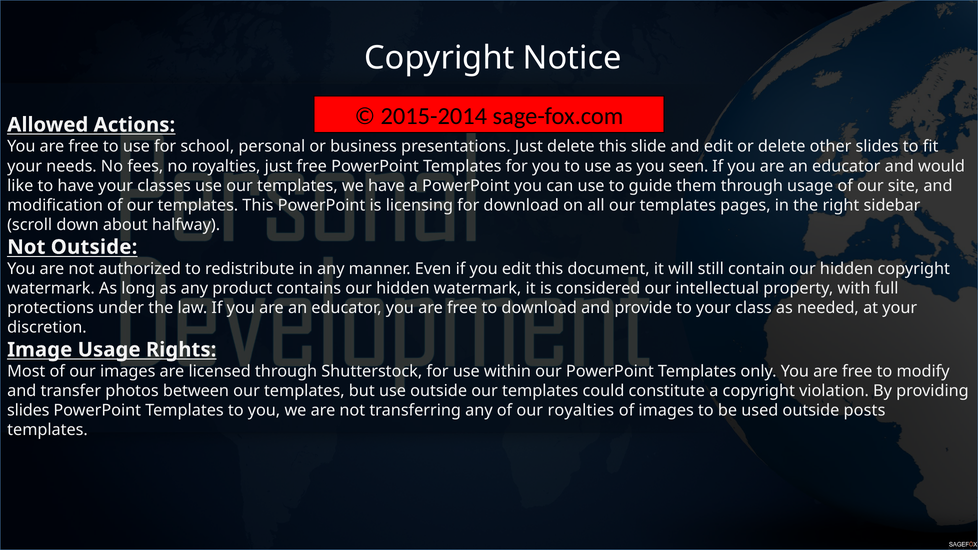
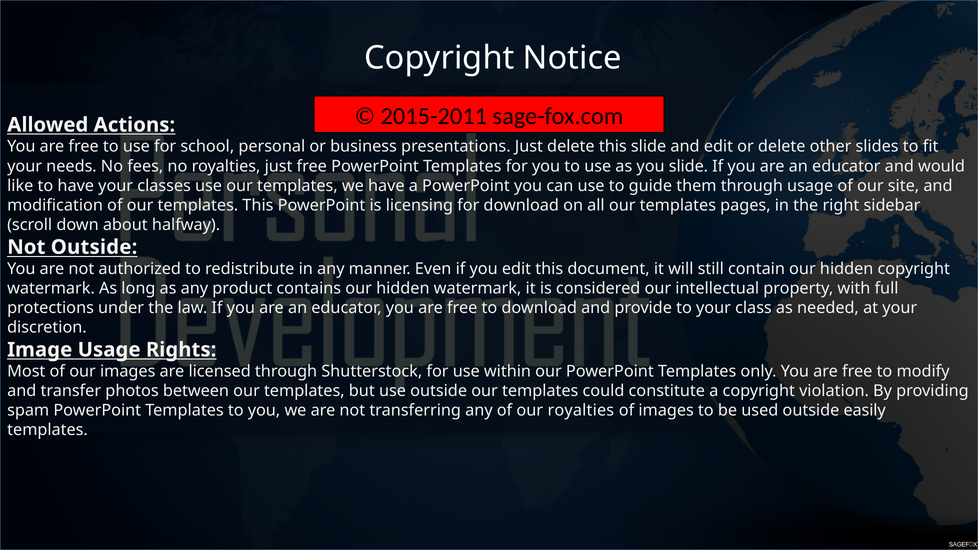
2015-2014: 2015-2014 -> 2015-2011 (434, 116)
you seen: seen -> slide (688, 166)
slides: slides -> spam (28, 411)
posts: posts -> easily (865, 411)
